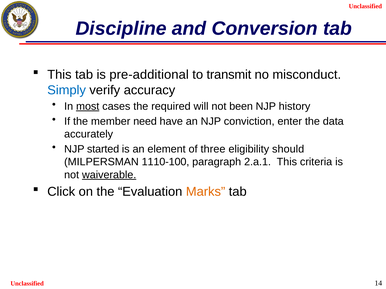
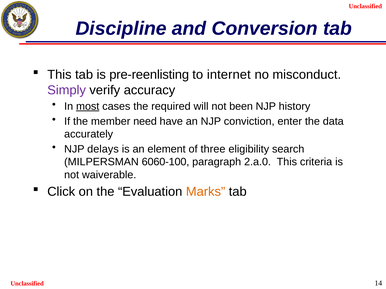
pre-additional: pre-additional -> pre-reenlisting (149, 75)
transmit: transmit -> internet (229, 75)
Simply colour: blue -> purple (67, 90)
started: started -> delays (103, 149)
should: should -> search (288, 149)
1110-100: 1110-100 -> 6060-100 (166, 162)
2.a.1: 2.a.1 -> 2.a.0 (258, 162)
waiverable underline: present -> none (109, 175)
